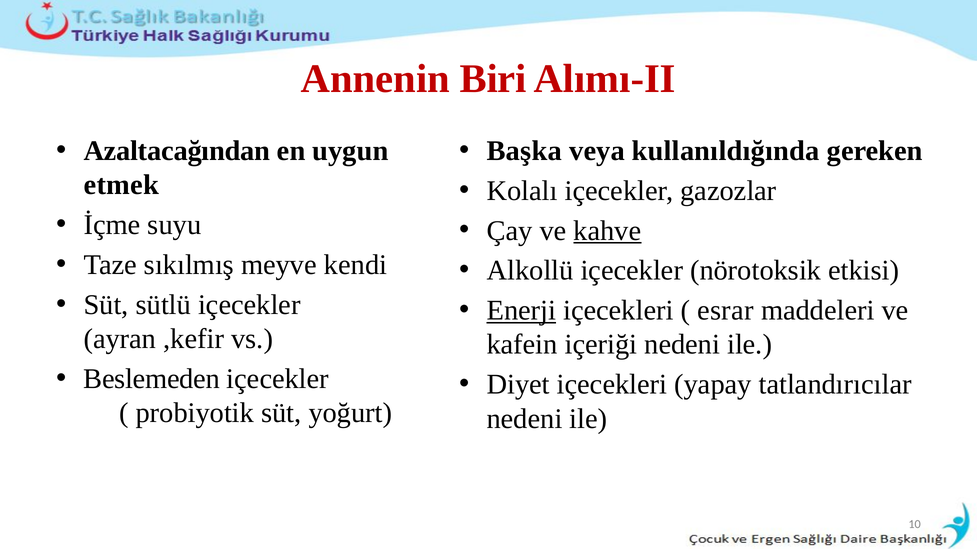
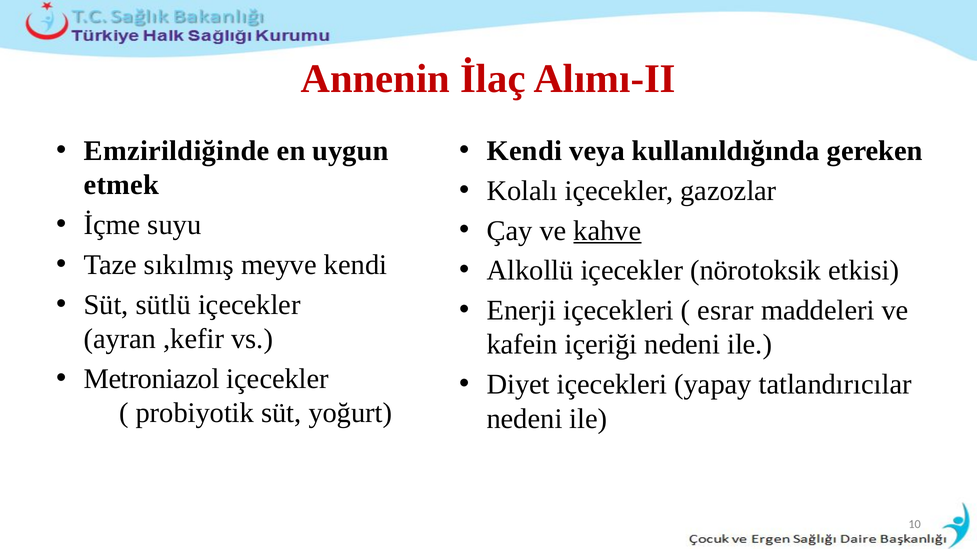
Biri: Biri -> İlaç (493, 79)
Azaltacağından: Azaltacağından -> Emzirildiğinde (177, 151)
Başka: Başka -> Kendi (524, 151)
Enerji underline: present -> none (521, 311)
Beslemeden: Beslemeden -> Metroniazol (152, 379)
